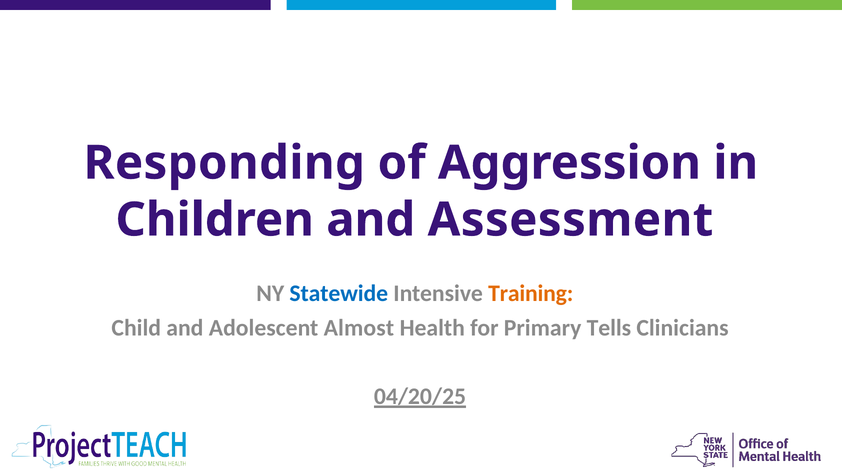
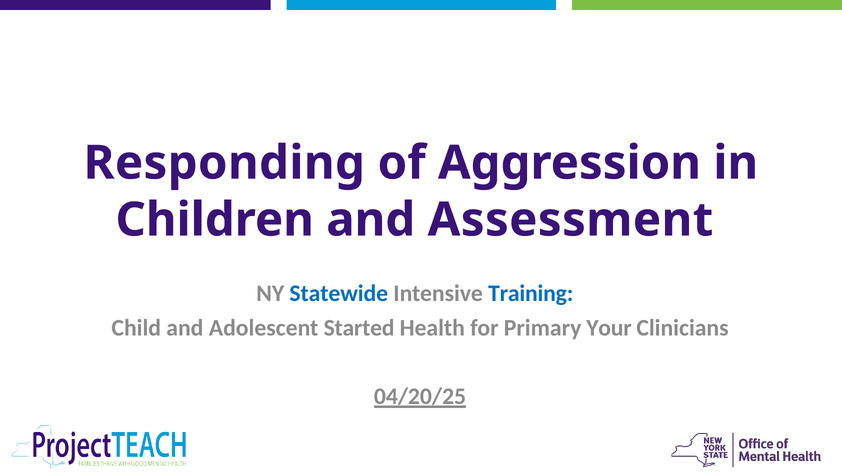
Training colour: orange -> blue (531, 293)
Almost: Almost -> Started (359, 327)
Tells: Tells -> Your (609, 327)
